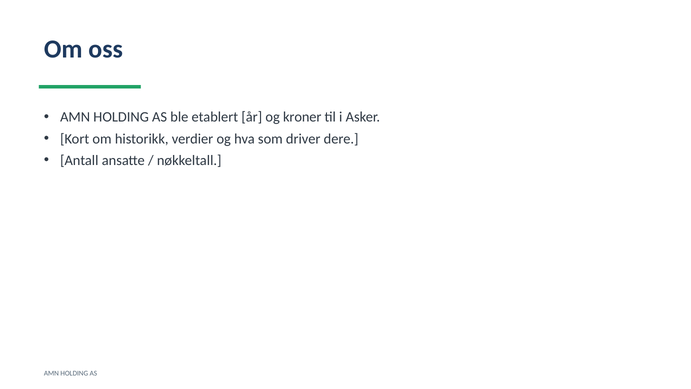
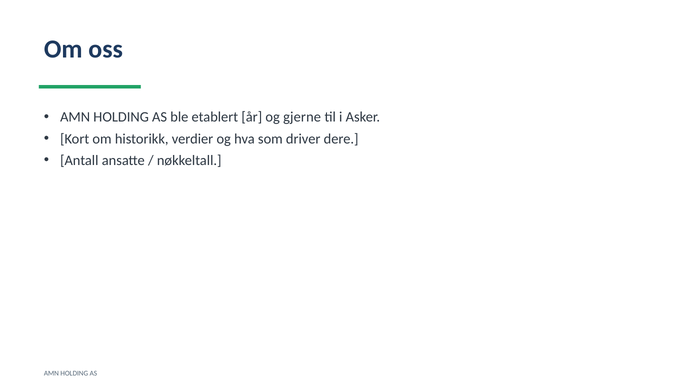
kroner: kroner -> gjerne (302, 117)
